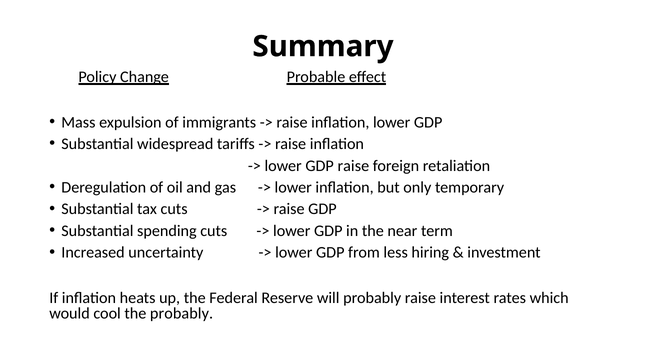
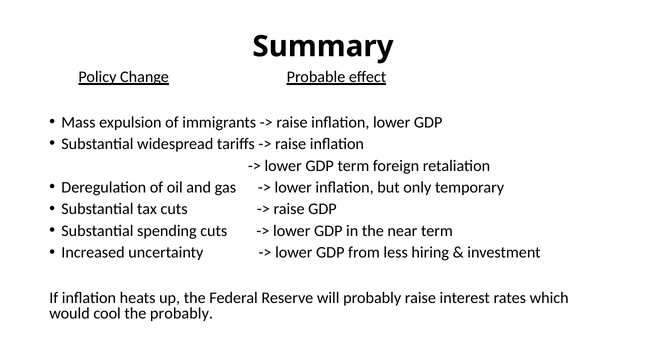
GDP raise: raise -> term (353, 166)
